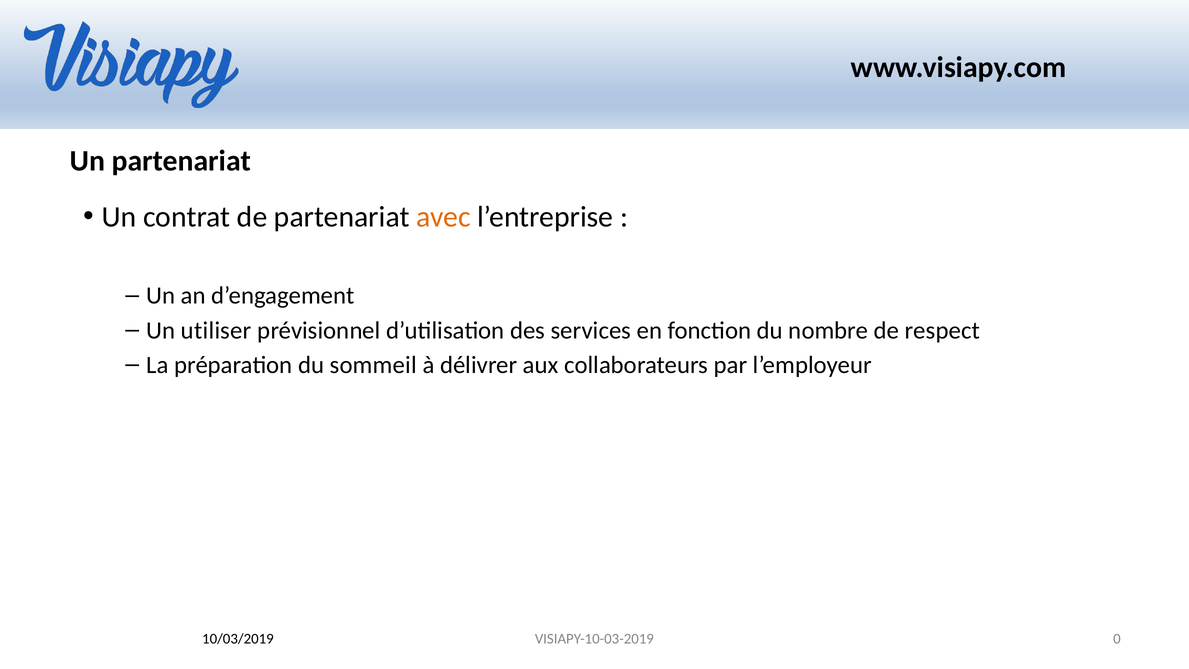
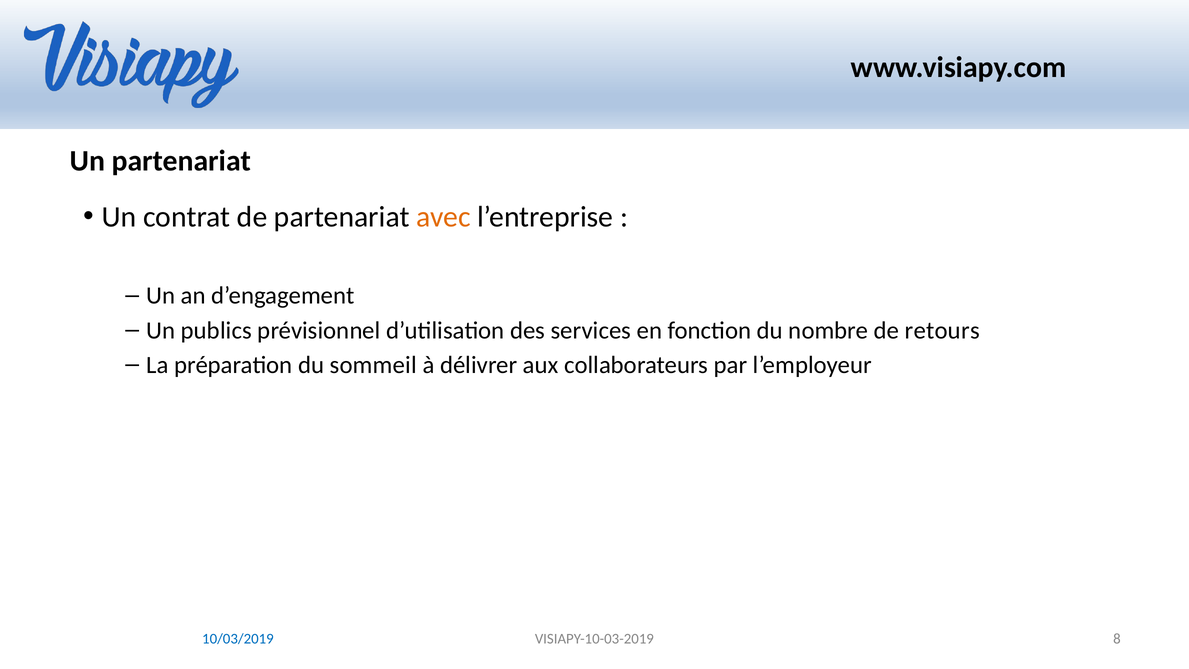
utiliser: utiliser -> publics (216, 330)
respect: respect -> retours (942, 330)
10/03/2019 colour: black -> blue (238, 639)
0: 0 -> 8 (1117, 639)
